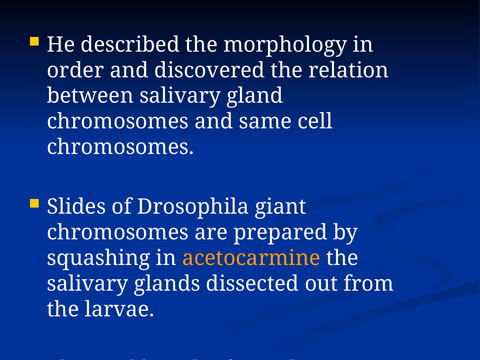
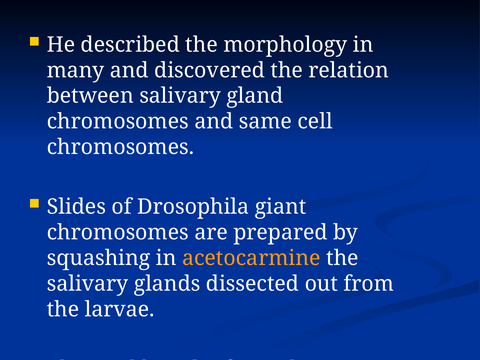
order: order -> many (76, 70)
